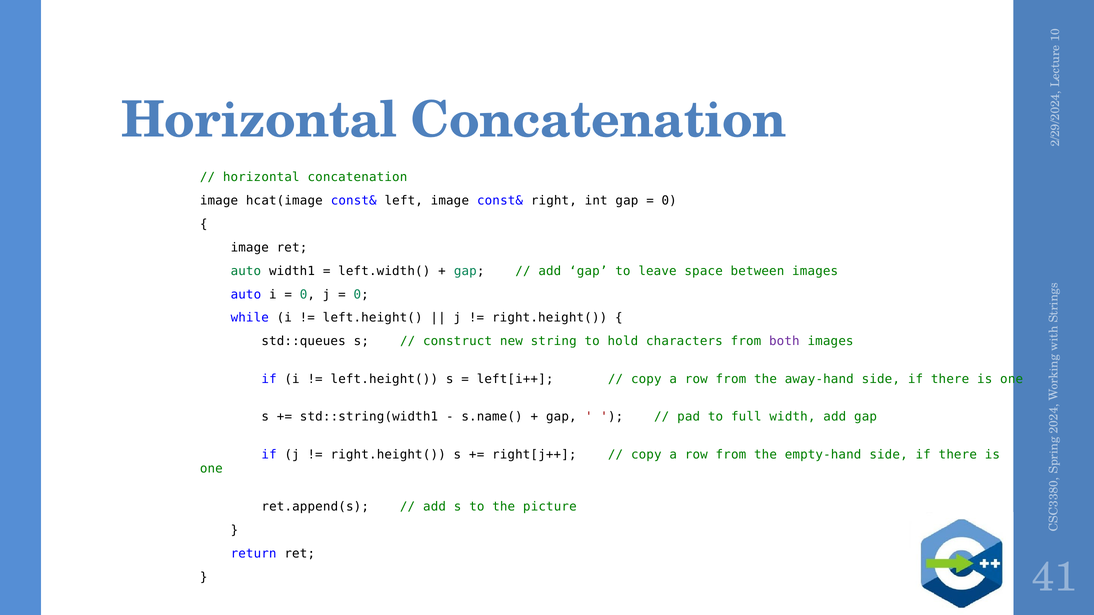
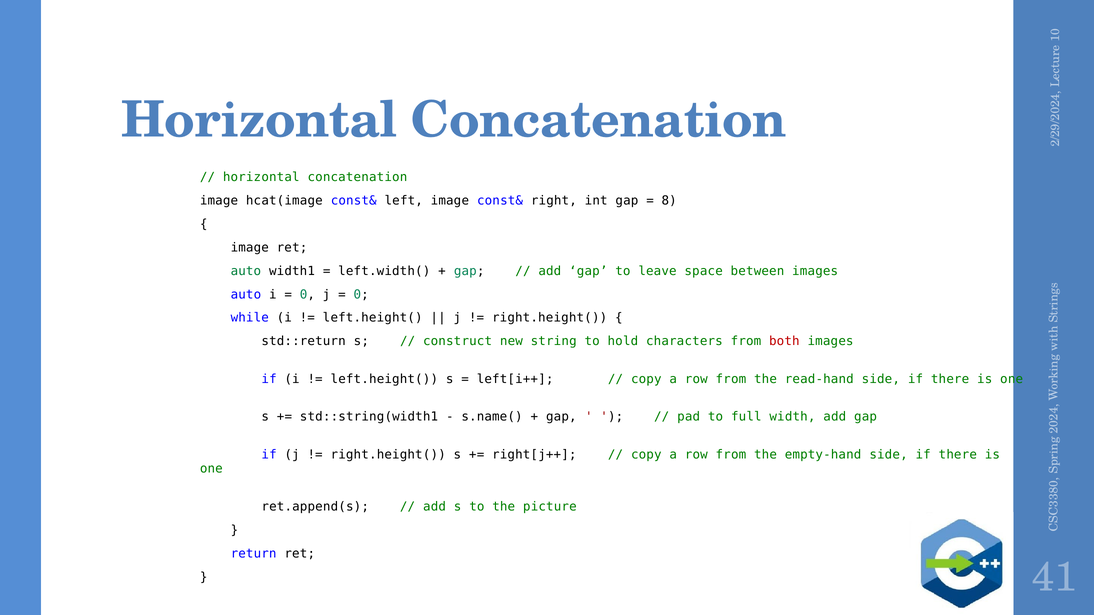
0: 0 -> 8 (669, 201)
std::queues: std::queues -> std::return (304, 342)
both colour: purple -> red (784, 342)
away-hand: away-hand -> read-hand (819, 379)
